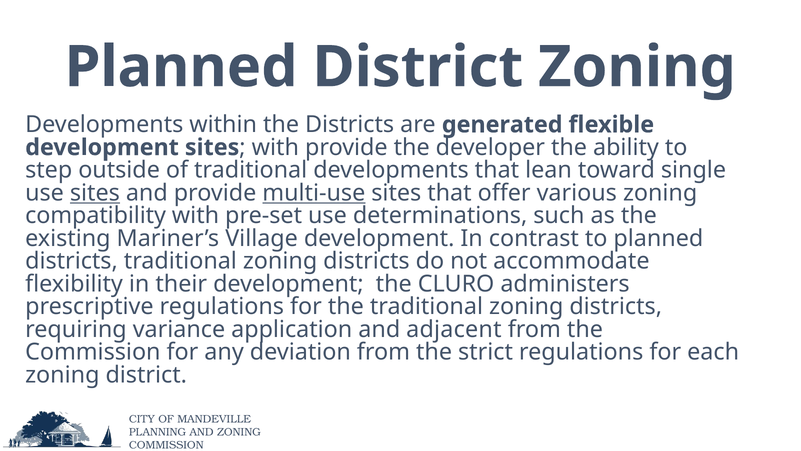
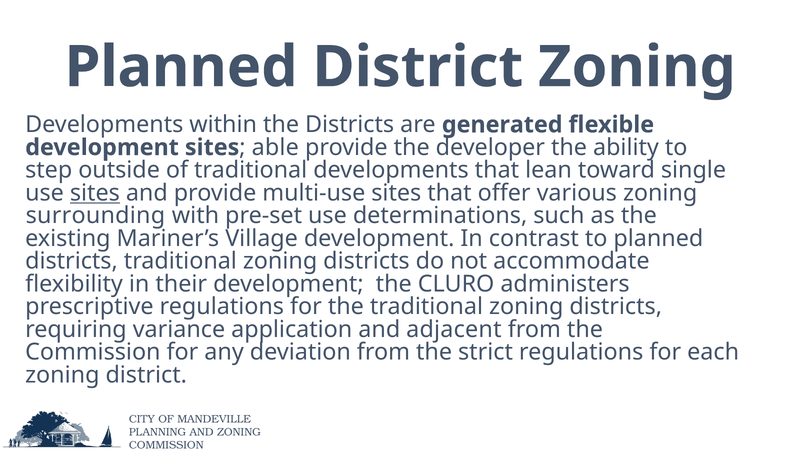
with: with -> able (275, 147)
multi-use underline: present -> none (314, 193)
compatibility: compatibility -> surrounding (95, 215)
